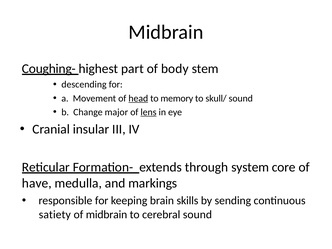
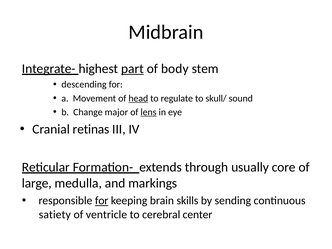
Coughing-: Coughing- -> Integrate- (49, 69)
part underline: none -> present (132, 69)
memory: memory -> regulate (177, 98)
insular: insular -> retinas (91, 129)
system: system -> usually (250, 167)
have: have -> large (37, 183)
for underline: none -> present (102, 201)
of midbrain: midbrain -> ventricle (106, 215)
cerebral sound: sound -> center (198, 215)
